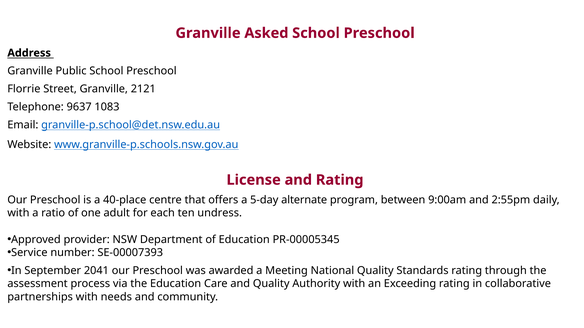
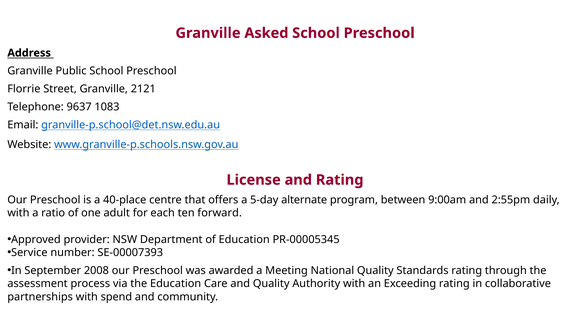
undress: undress -> forward (220, 213)
2041: 2041 -> 2008 (96, 271)
needs: needs -> spend (116, 297)
